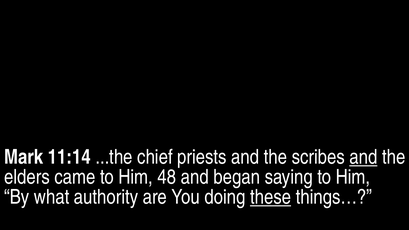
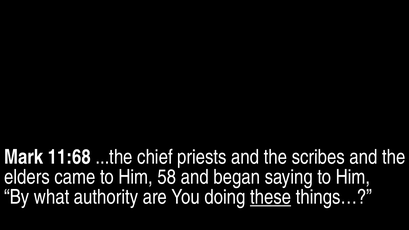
11:14: 11:14 -> 11:68 (69, 157)
and underline: present -> none (363, 157)
48: 48 -> 58 (167, 177)
